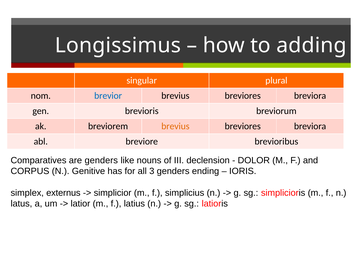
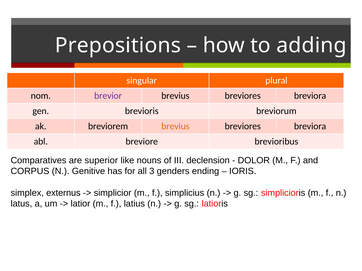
Longissimus: Longissimus -> Prepositions (118, 46)
brevior colour: blue -> purple (108, 96)
are genders: genders -> superior (101, 161)
